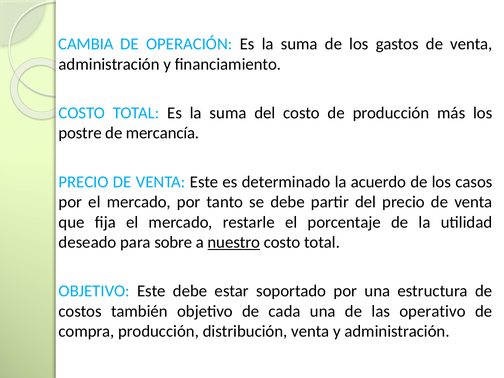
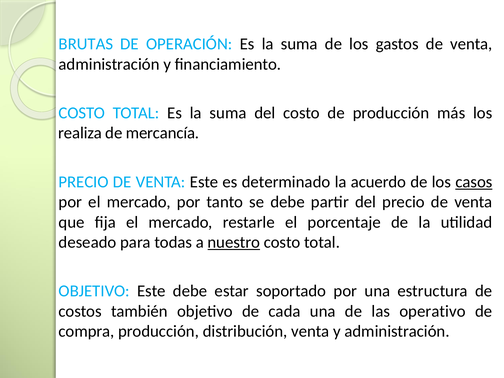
CAMBIA: CAMBIA -> BRUTAS (86, 44)
postre: postre -> realiza (80, 133)
casos underline: none -> present (474, 182)
sobre: sobre -> todas (173, 242)
